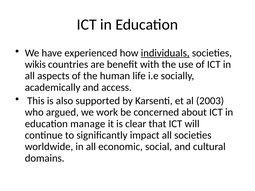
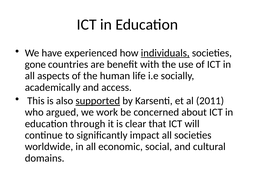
wikis: wikis -> gone (35, 64)
supported underline: none -> present (98, 101)
2003: 2003 -> 2011 (210, 101)
manage: manage -> through (88, 124)
